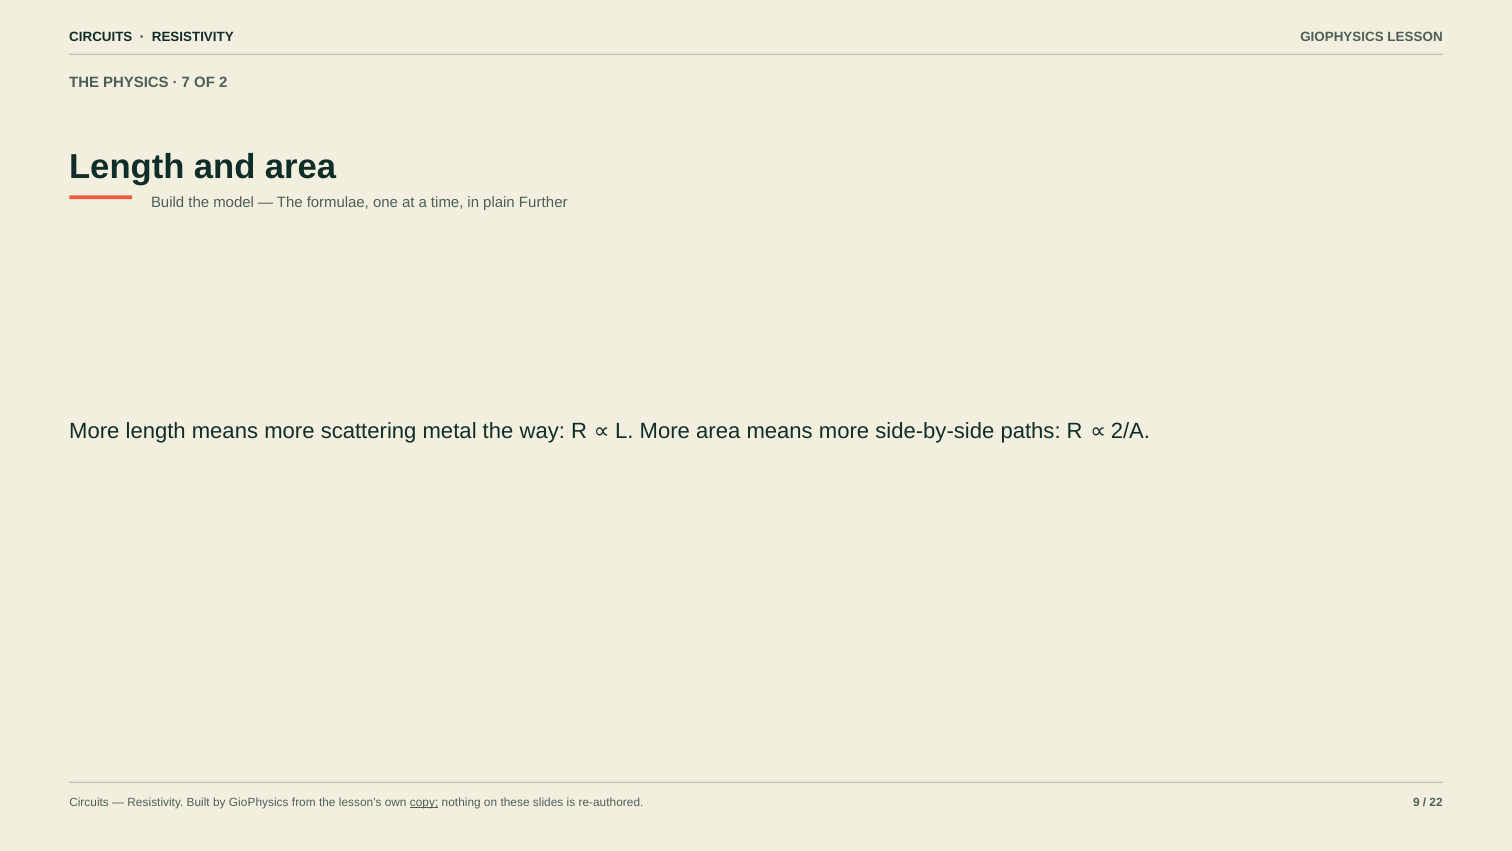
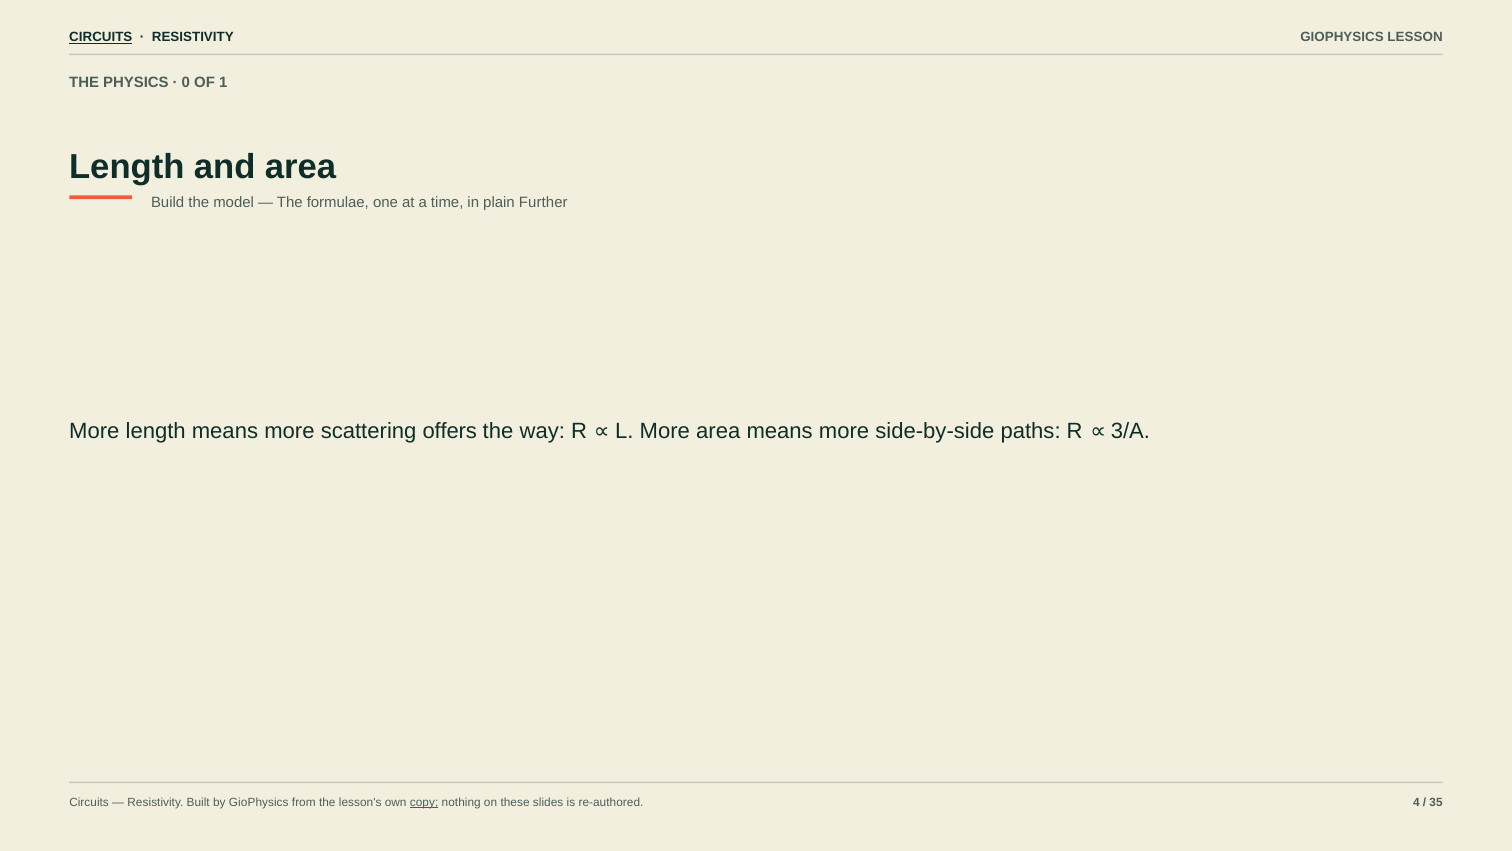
CIRCUITS underline: none -> present (101, 37)
7: 7 -> 0 (186, 82)
2: 2 -> 1 (223, 82)
metal: metal -> offers (450, 431)
2/A: 2/A -> 3/A (1130, 431)
9: 9 -> 4 (1416, 802)
22: 22 -> 35 (1436, 802)
